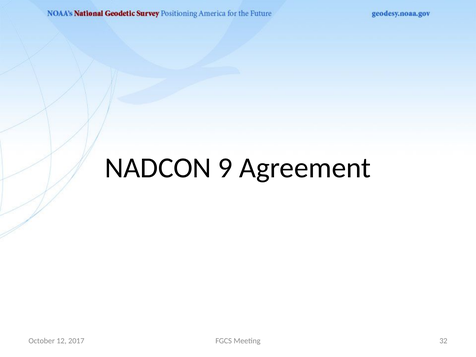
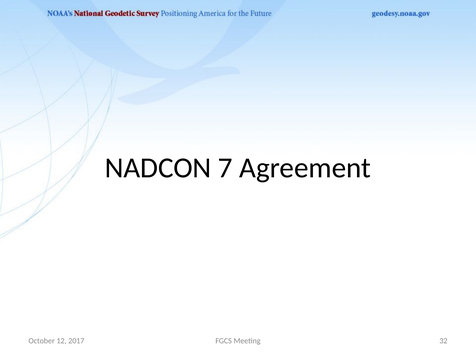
9: 9 -> 7 (225, 168)
